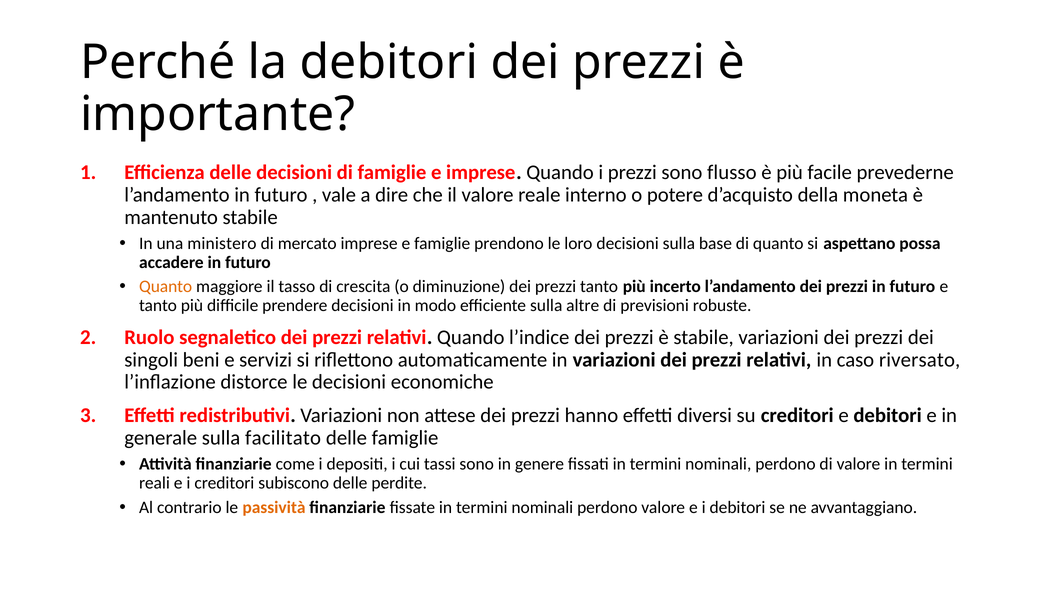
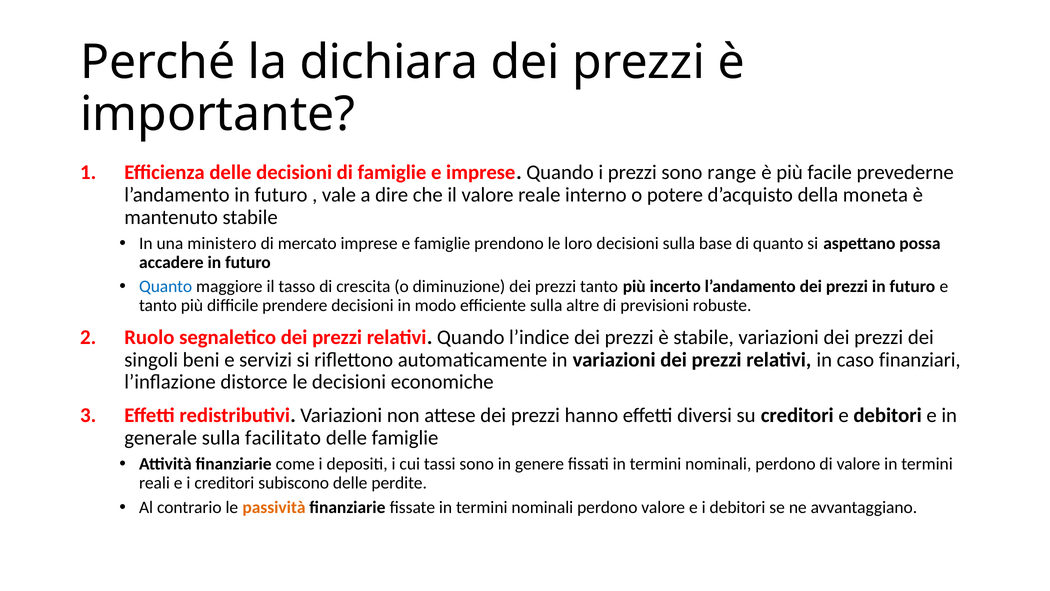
la debitori: debitori -> dichiara (389, 62)
flusso: flusso -> range (732, 172)
Quanto colour: orange -> blue (166, 287)
riversato: riversato -> finanziari (920, 359)
